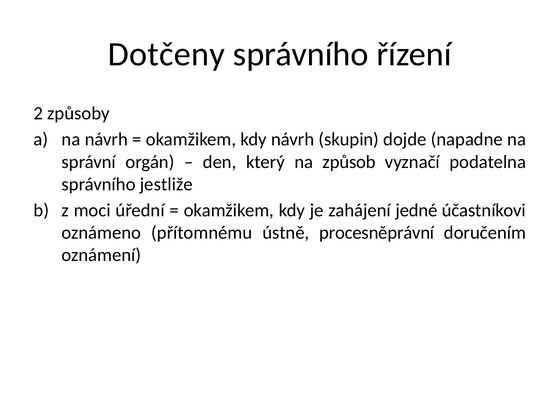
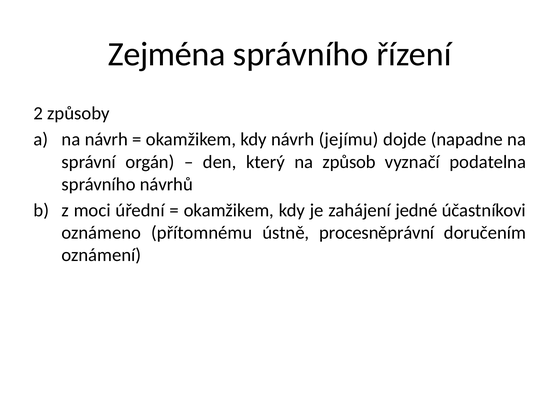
Dotčeny: Dotčeny -> Zejména (167, 54)
skupin: skupin -> jejímu (349, 139)
jestliže: jestliže -> návrhů (166, 184)
